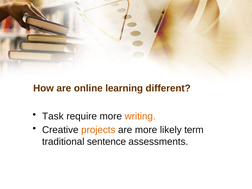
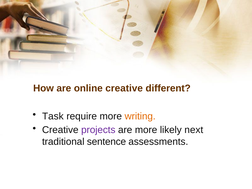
online learning: learning -> creative (124, 88)
projects colour: orange -> purple (98, 130)
term: term -> next (194, 130)
